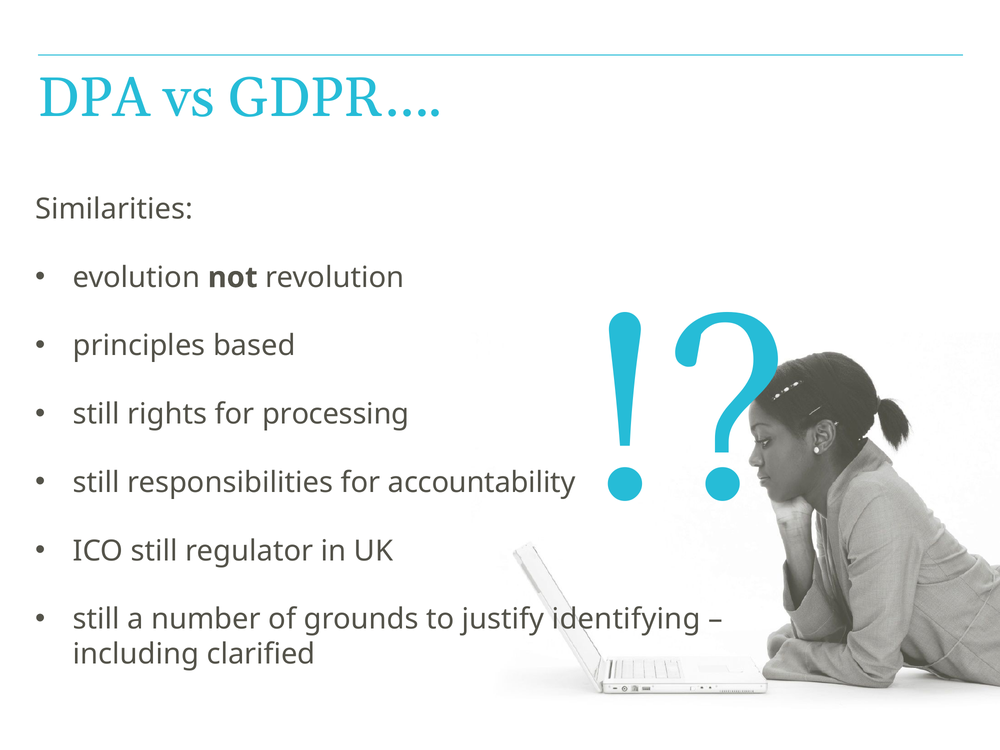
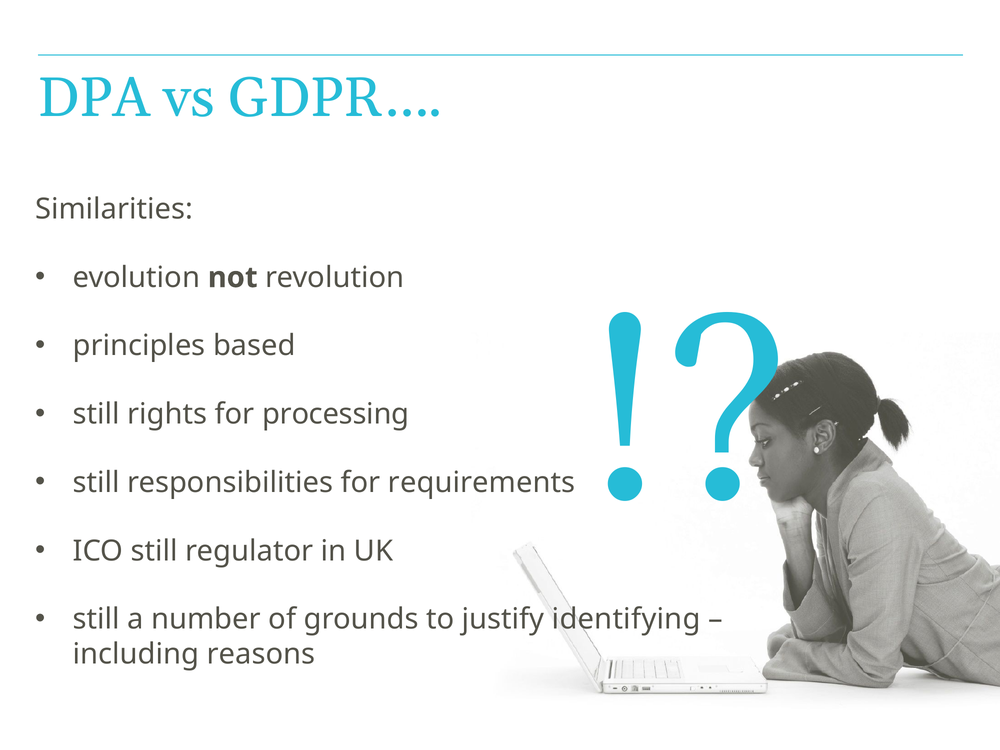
accountability: accountability -> requirements (482, 483)
clarified: clarified -> reasons (261, 654)
